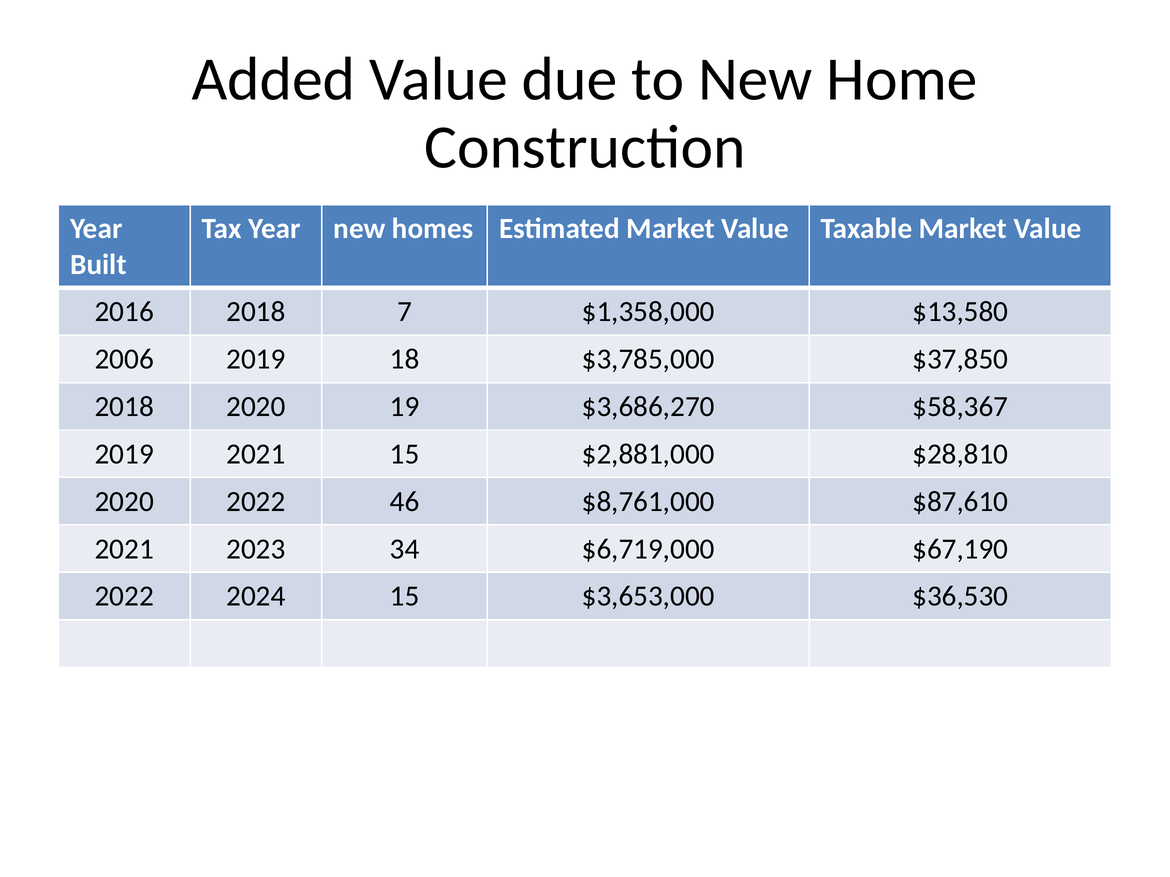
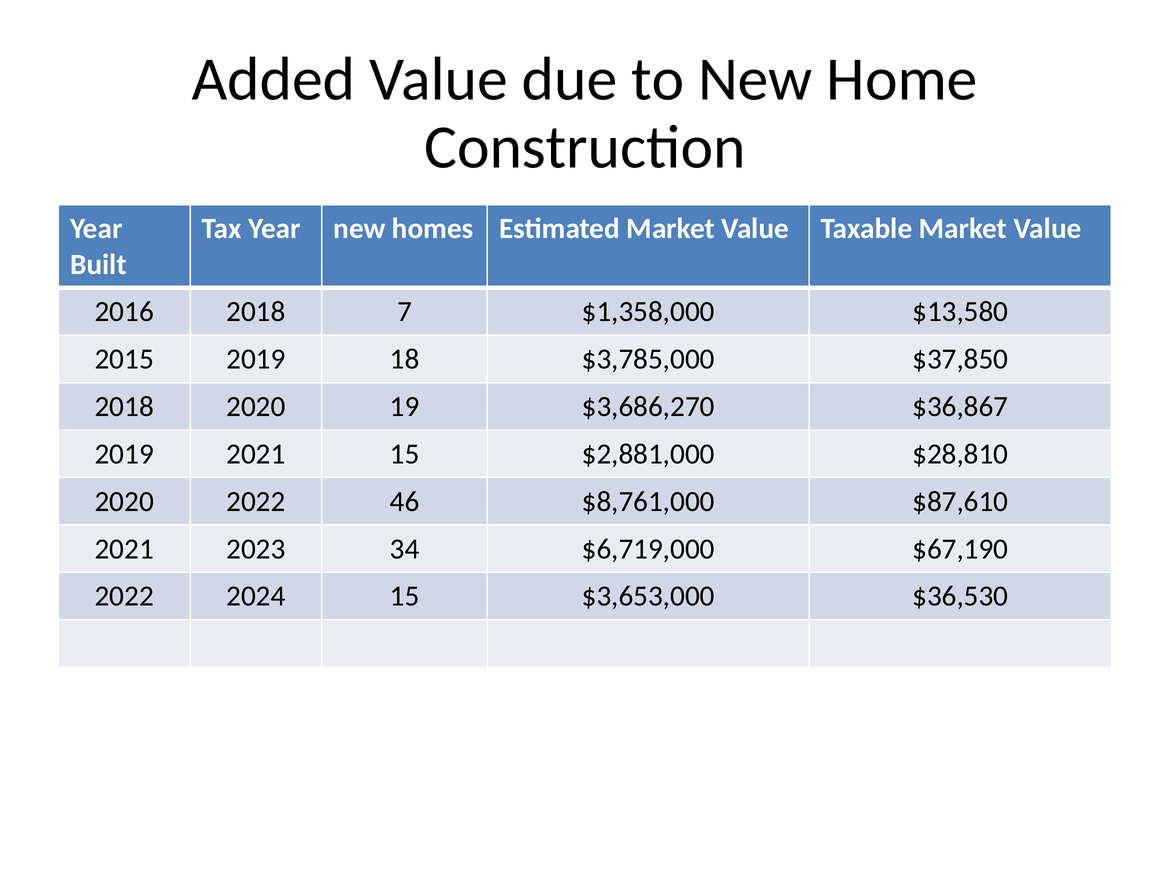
2006: 2006 -> 2015 (124, 359)
$58,367: $58,367 -> $36,867 (960, 407)
